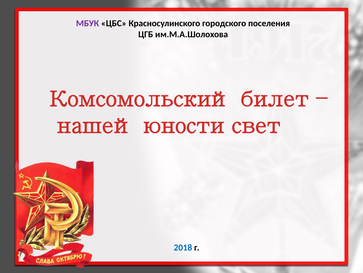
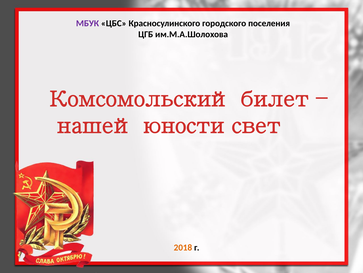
2018 colour: blue -> orange (183, 247)
